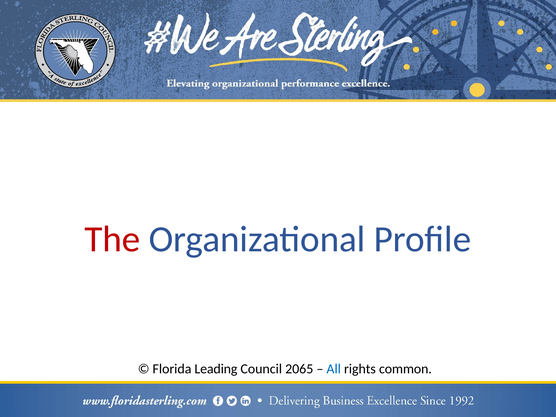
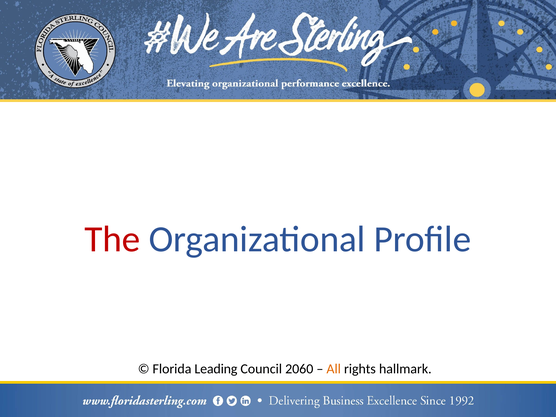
2065: 2065 -> 2060 (299, 369)
All colour: blue -> orange (334, 369)
common: common -> hallmark (405, 369)
